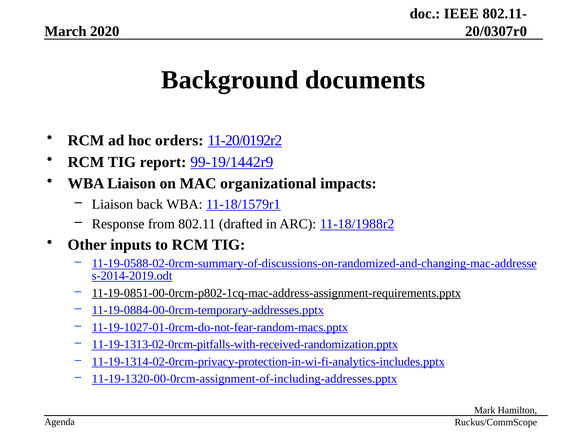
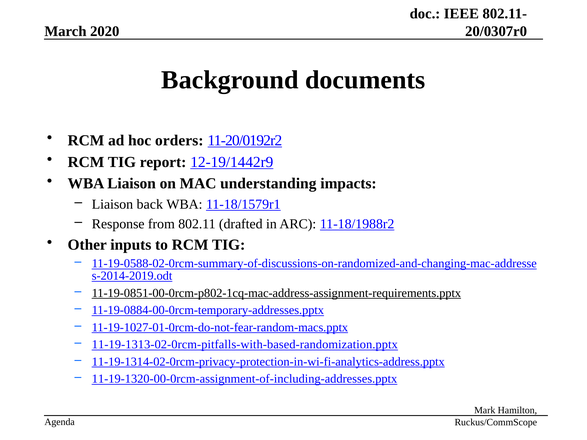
99-19/1442r9: 99-19/1442r9 -> 12-19/1442r9 (232, 162)
organizational: organizational -> understanding (268, 184)
11-19-1313-02-0rcm-pitfalls-with-received-randomization.pptx: 11-19-1313-02-0rcm-pitfalls-with-received-randomization.pptx -> 11-19-1313-02-0rcm-pitfalls-with-based-randomization.pptx (245, 345)
11-19-1314-02-0rcm-privacy-protection-in-wi-fi-analytics-includes.pptx: 11-19-1314-02-0rcm-privacy-protection-in-wi-fi-analytics-includes.pptx -> 11-19-1314-02-0rcm-privacy-protection-in-wi-fi-analytics-address.pptx (268, 362)
